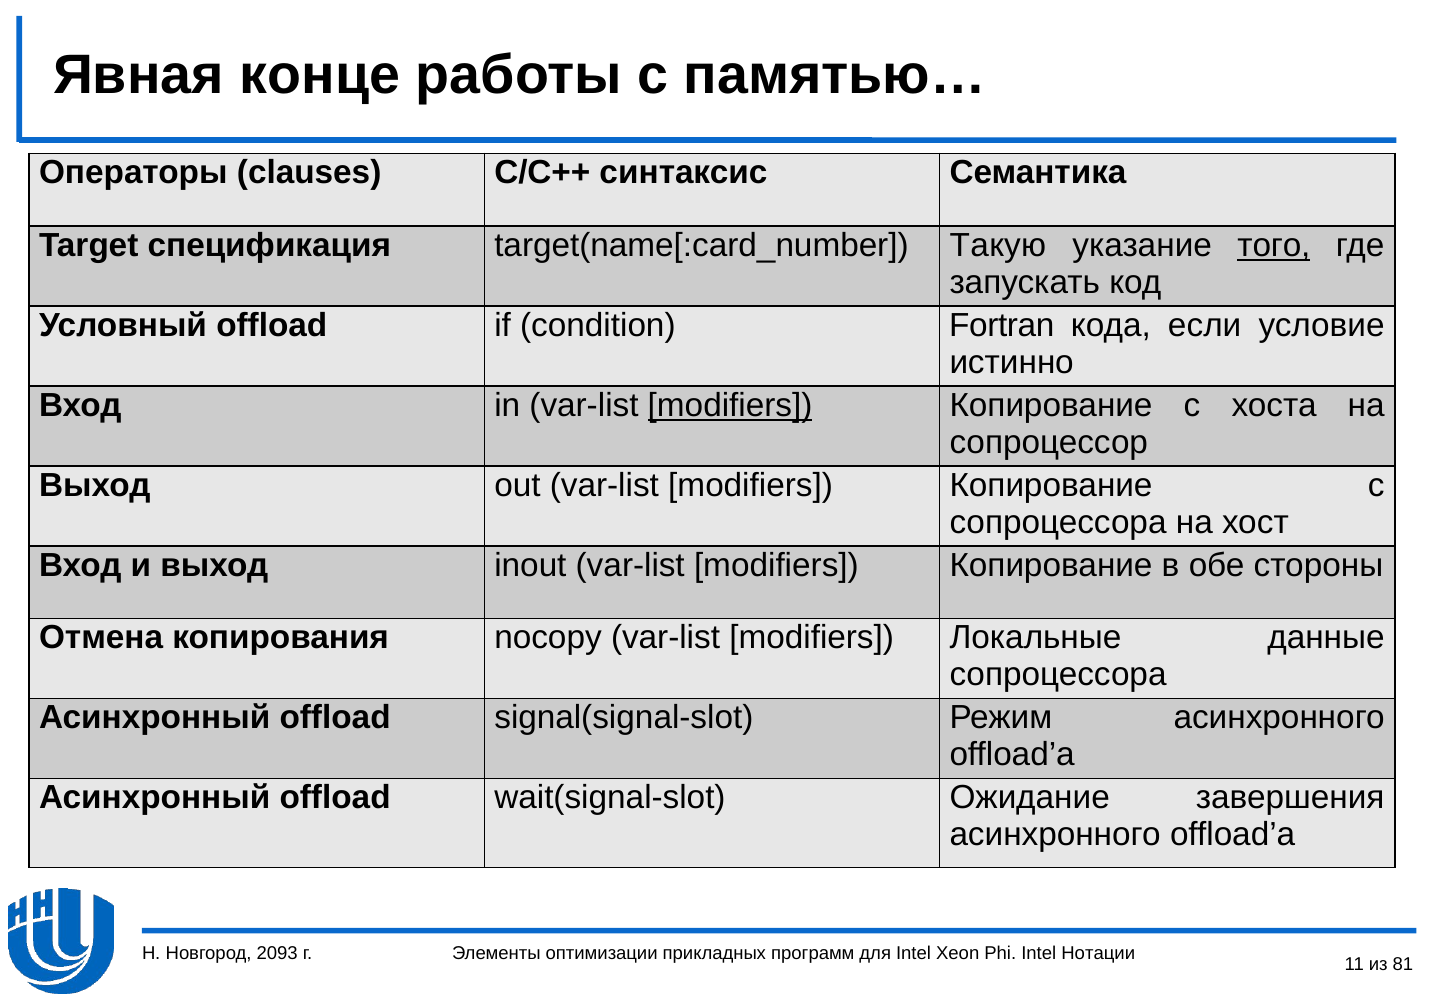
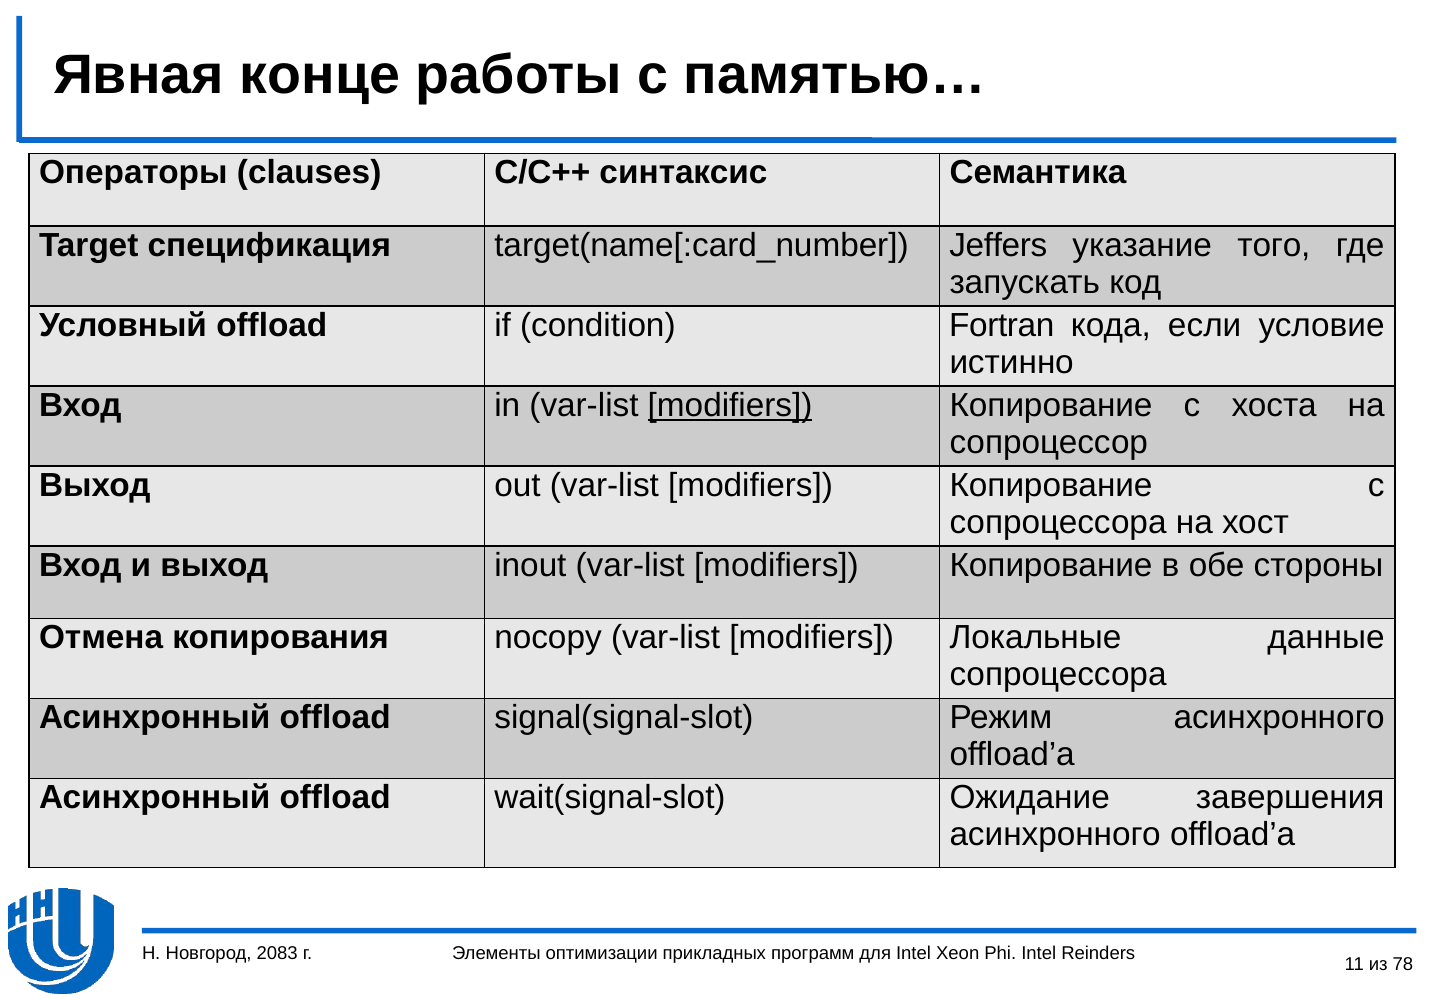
Такую: Такую -> Jeffers (998, 245)
того underline: present -> none (1274, 245)
2093: 2093 -> 2083 (277, 954)
Нотации: Нотации -> Reinders (1098, 954)
81: 81 -> 78 (1403, 965)
